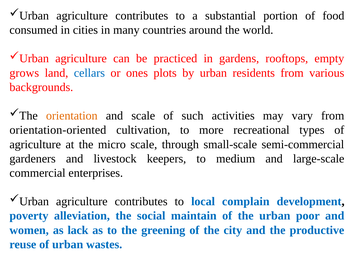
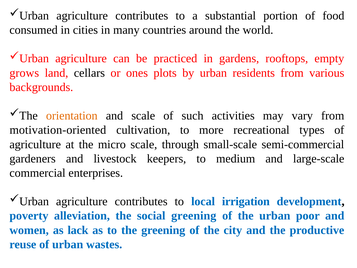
cellars colour: blue -> black (89, 73)
orientation-oriented: orientation-oriented -> motivation-oriented (58, 130)
complain: complain -> irrigation (246, 201)
social maintain: maintain -> greening (194, 216)
